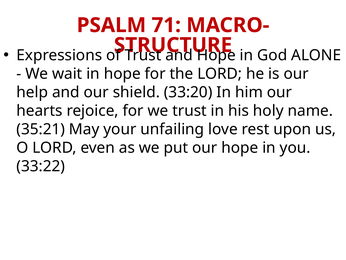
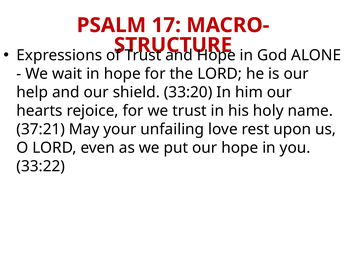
71: 71 -> 17 (166, 25)
35:21: 35:21 -> 37:21 (41, 129)
